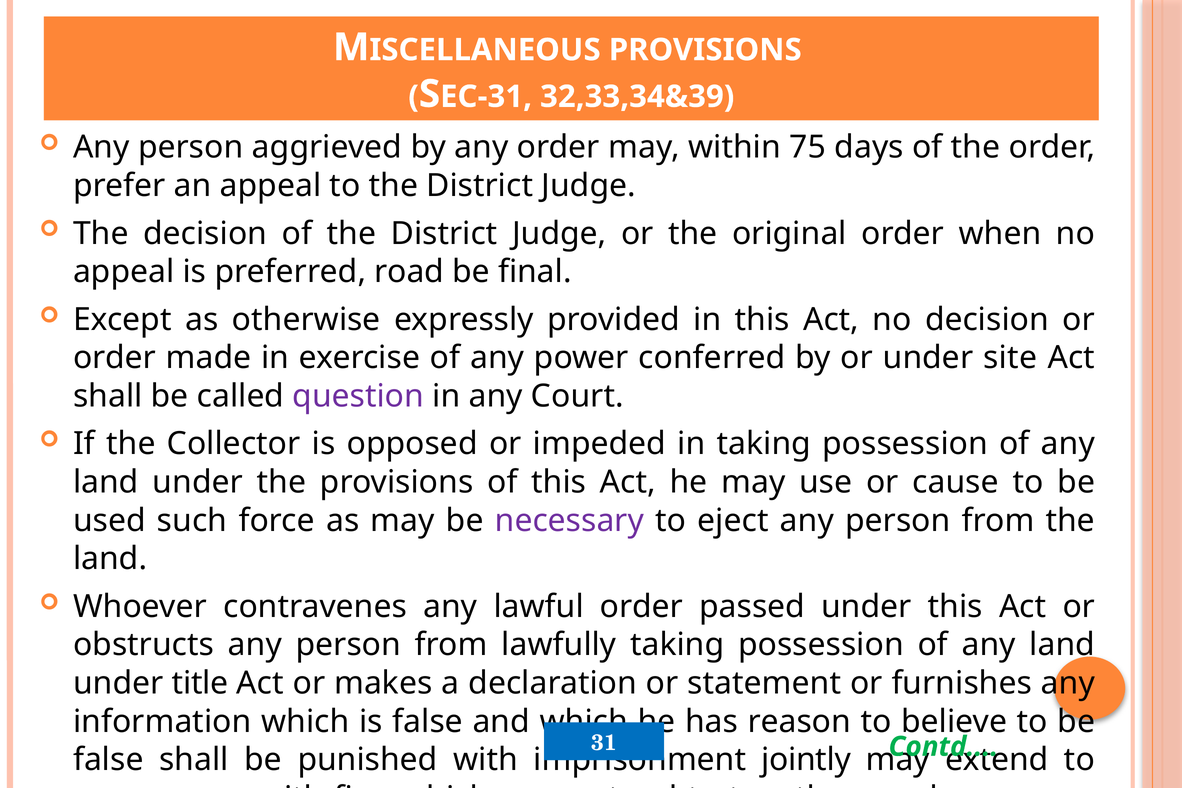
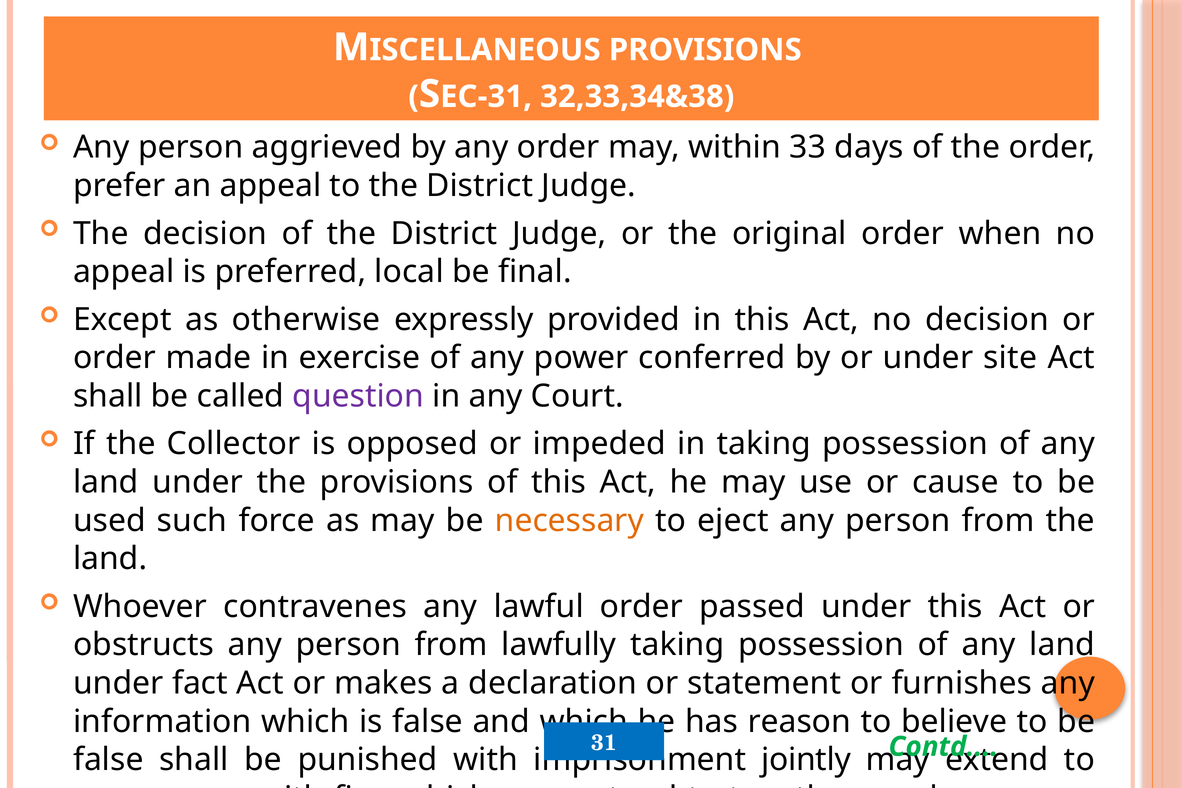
32,33,34&39: 32,33,34&39 -> 32,33,34&38 (637, 97)
75: 75 -> 33 (808, 147)
road: road -> local (409, 272)
necessary colour: purple -> orange (569, 521)
title: title -> fact (200, 683)
